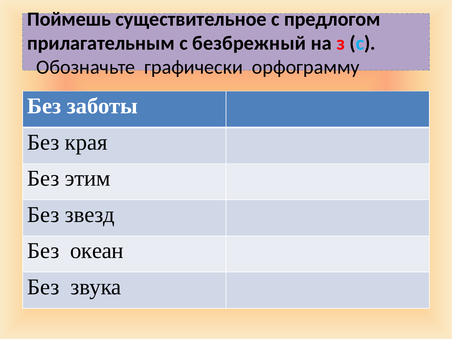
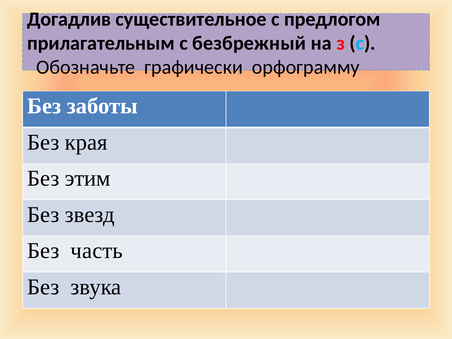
Поймешь: Поймешь -> Догадлив (69, 19)
океан: океан -> часть (97, 251)
